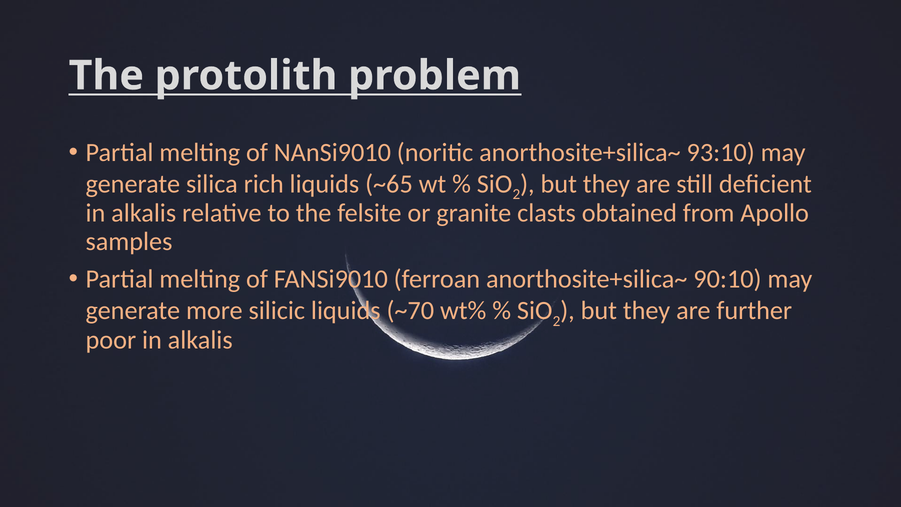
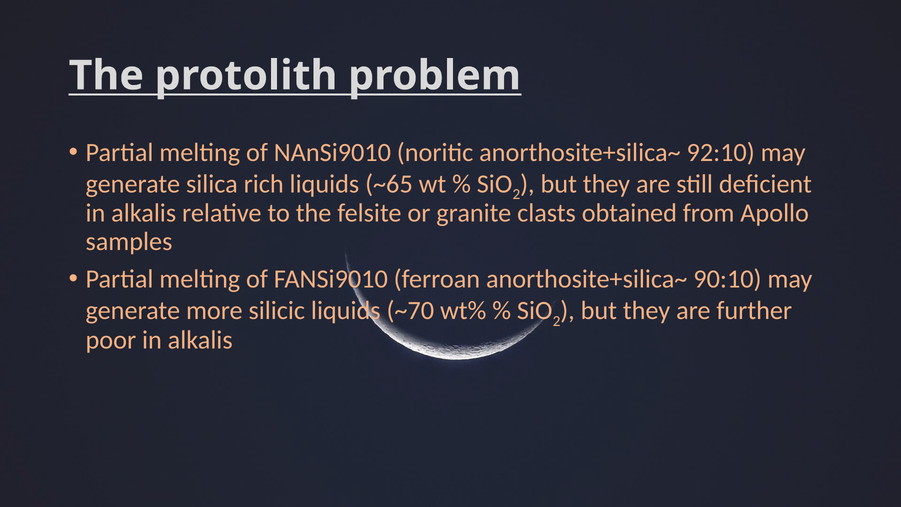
93:10: 93:10 -> 92:10 (721, 152)
